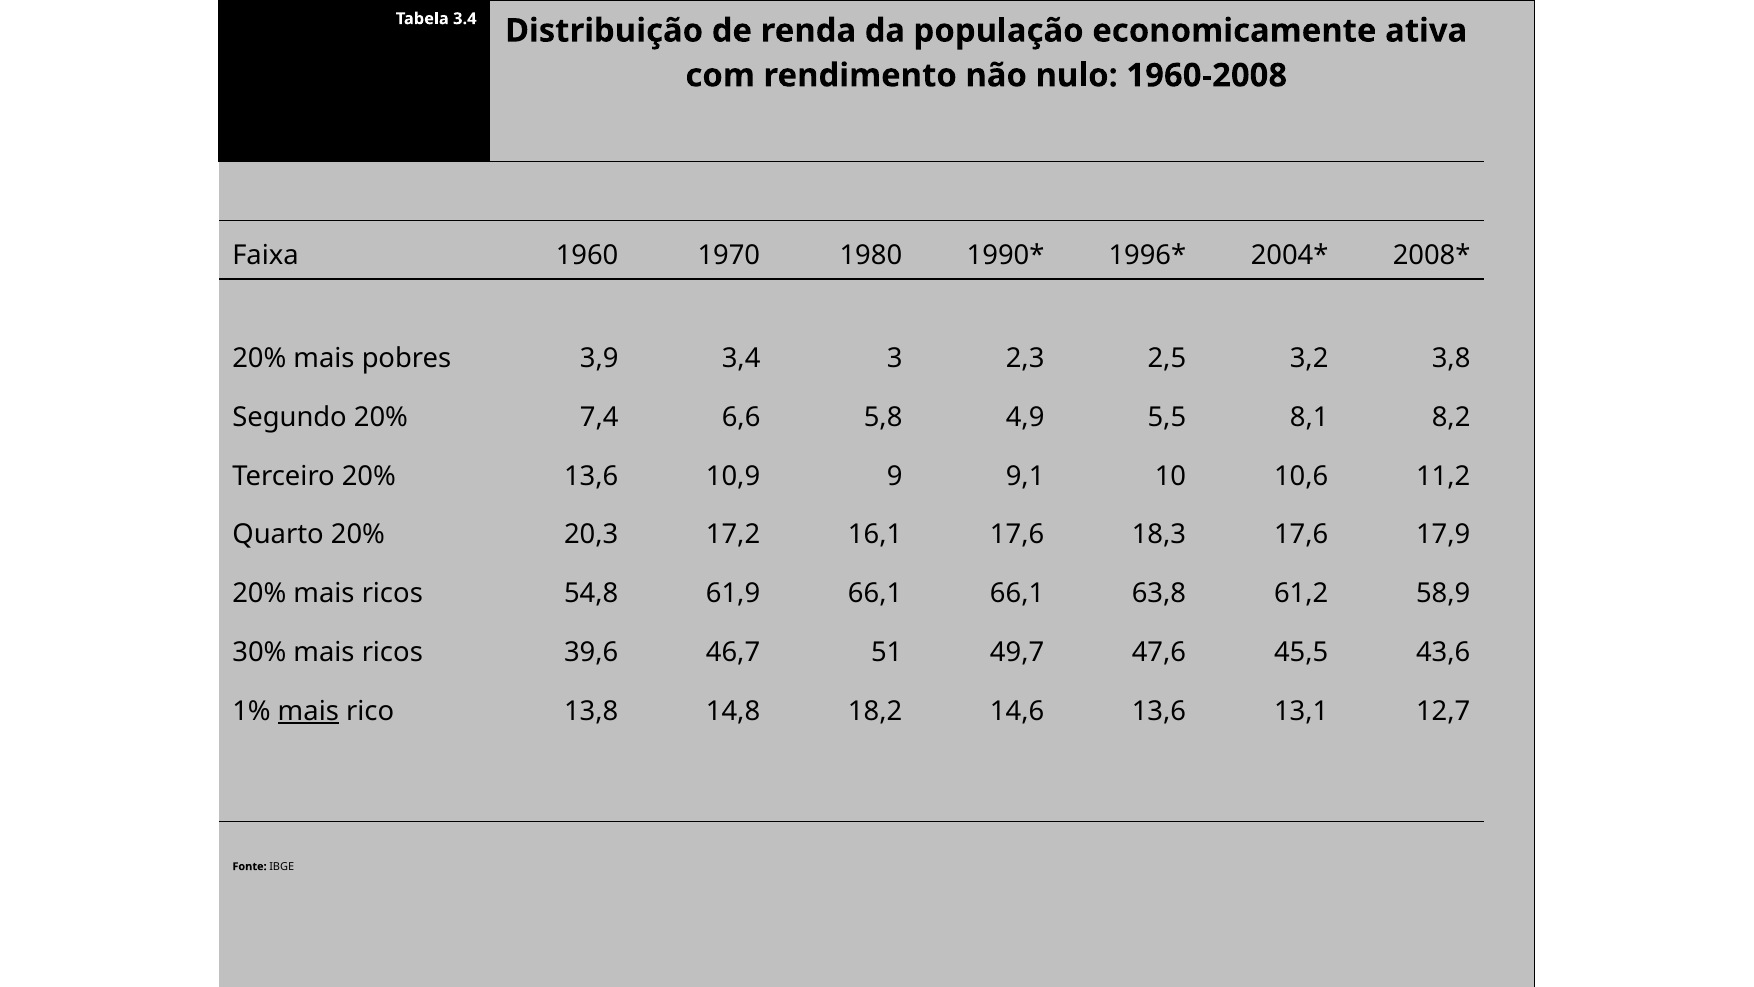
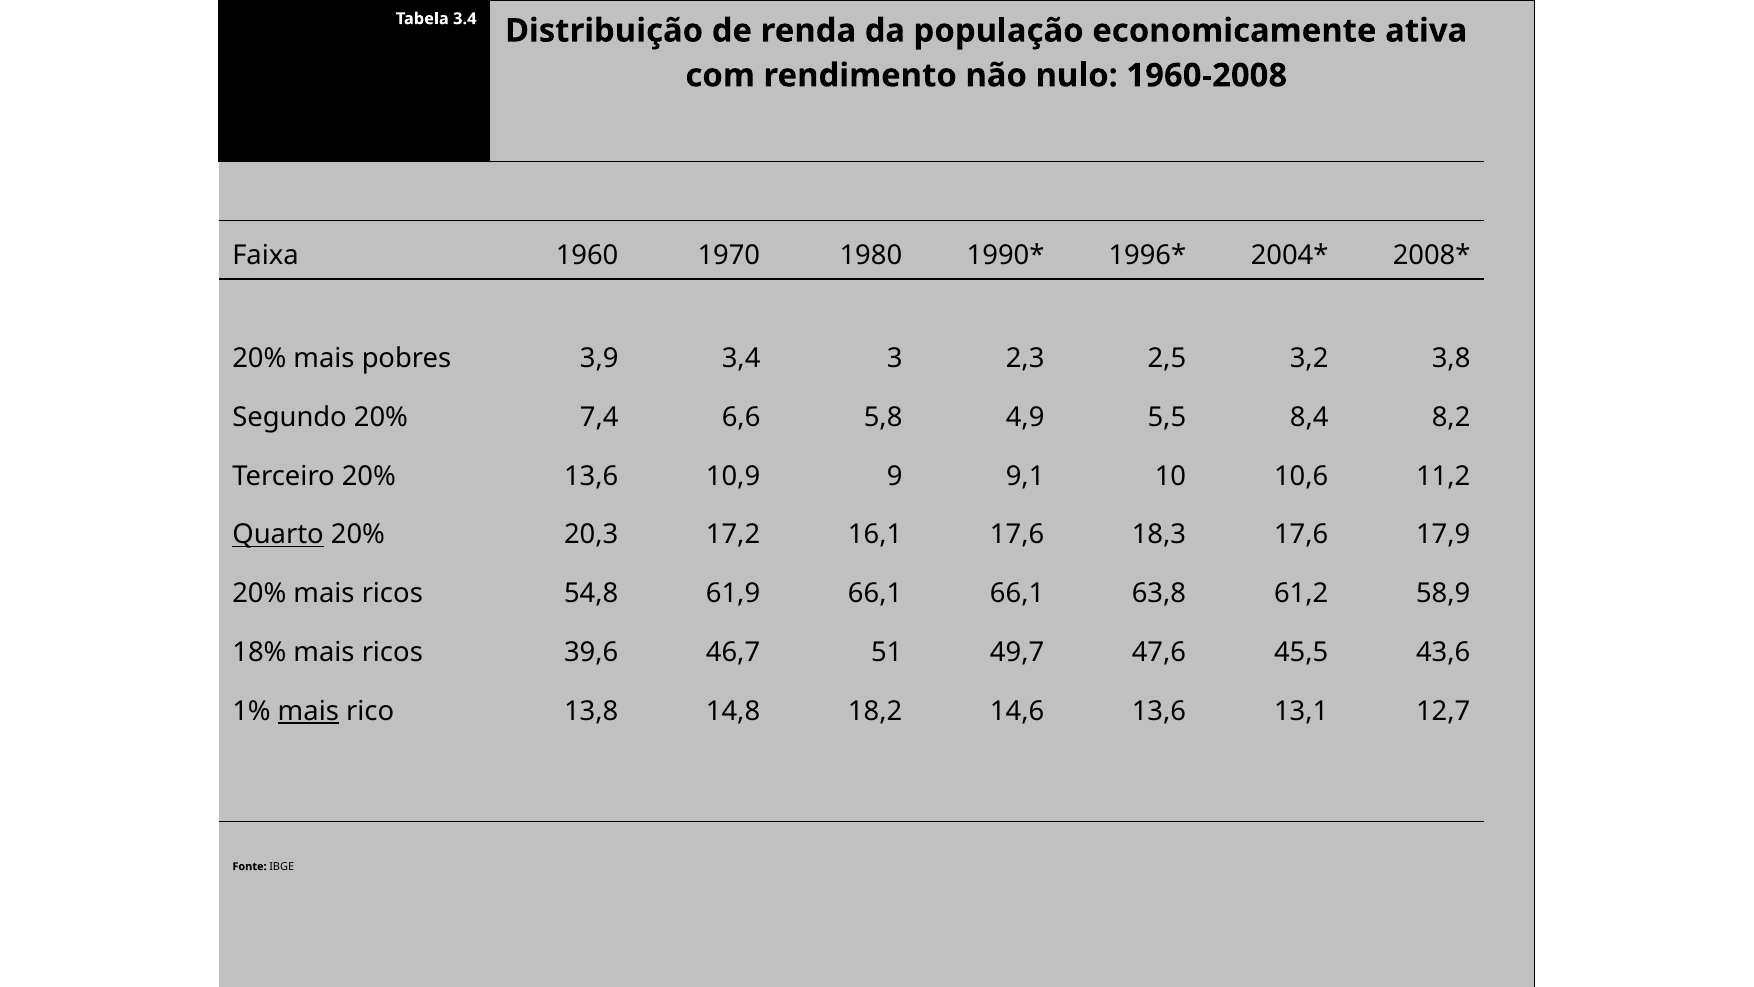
8,1: 8,1 -> 8,4 (1309, 417)
Quarto underline: none -> present (278, 535)
30%: 30% -> 18% (259, 652)
